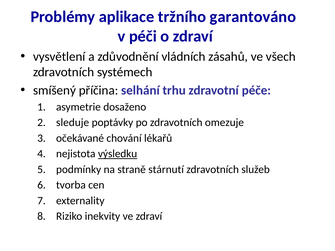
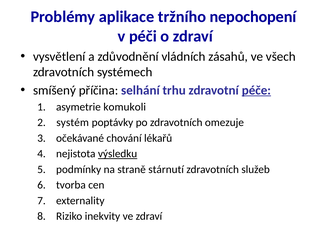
garantováno: garantováno -> nepochopení (253, 17)
péče underline: none -> present (256, 90)
dosaženo: dosaženo -> komukoli (125, 107)
sleduje: sleduje -> systém (73, 123)
